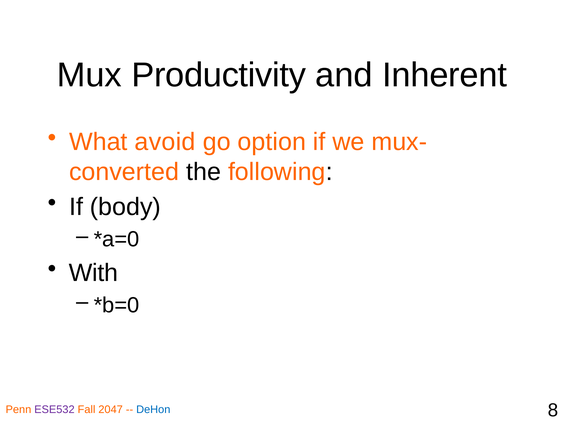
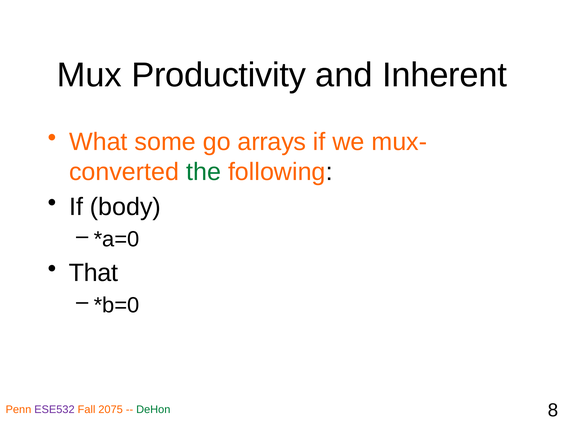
avoid: avoid -> some (165, 142)
option: option -> arrays (272, 142)
the colour: black -> green (204, 172)
With: With -> That (94, 273)
2047: 2047 -> 2075 (111, 410)
DeHon colour: blue -> green (153, 410)
